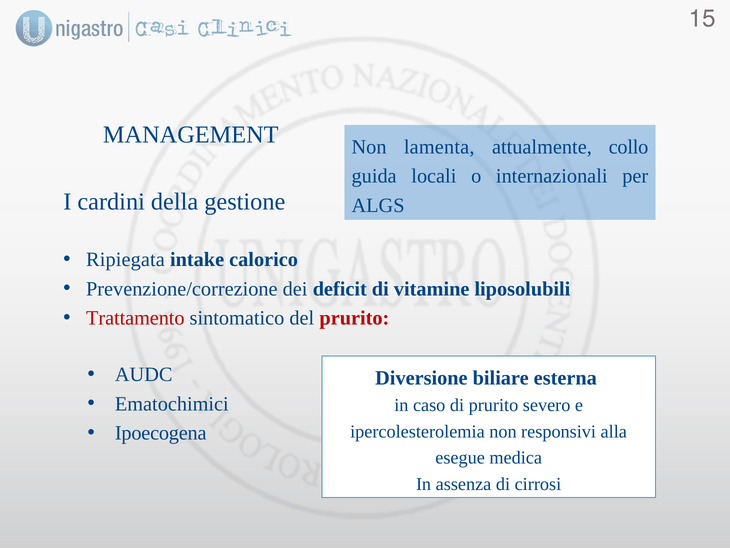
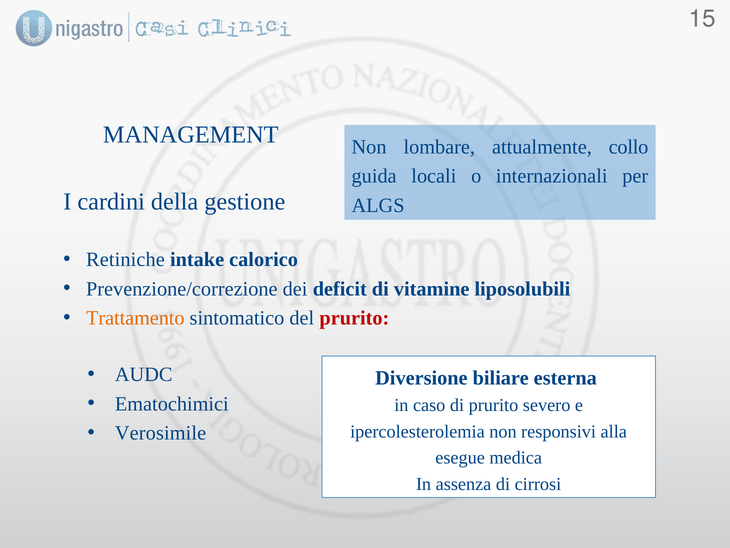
lamenta: lamenta -> lombare (439, 147)
Ripiegata: Ripiegata -> Retiniche (125, 259)
Trattamento colour: red -> orange (135, 318)
Ipoecogena: Ipoecogena -> Verosimile (161, 433)
